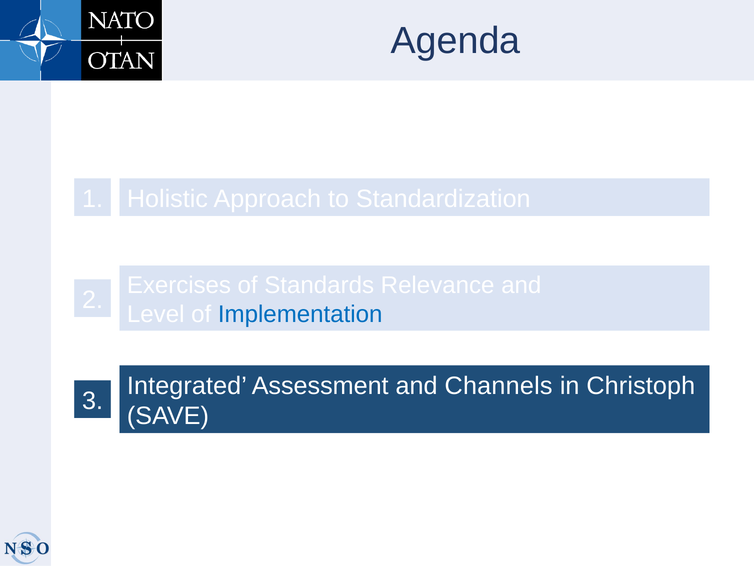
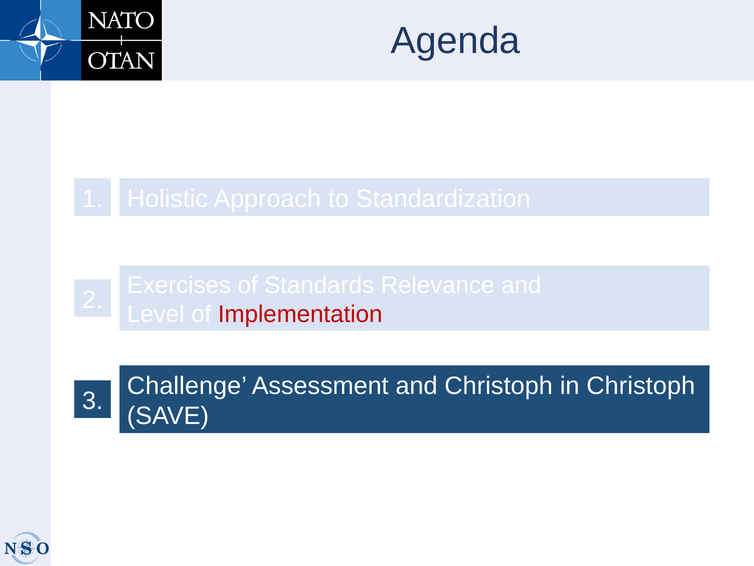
Implementation colour: blue -> red (300, 314)
Integrated: Integrated -> Challenge (187, 385)
and Channels: Channels -> Christoph (499, 385)
